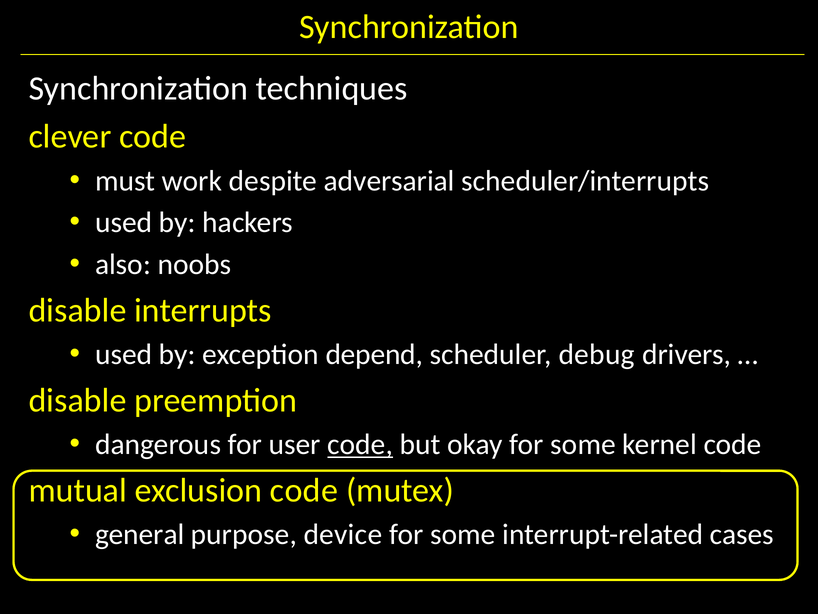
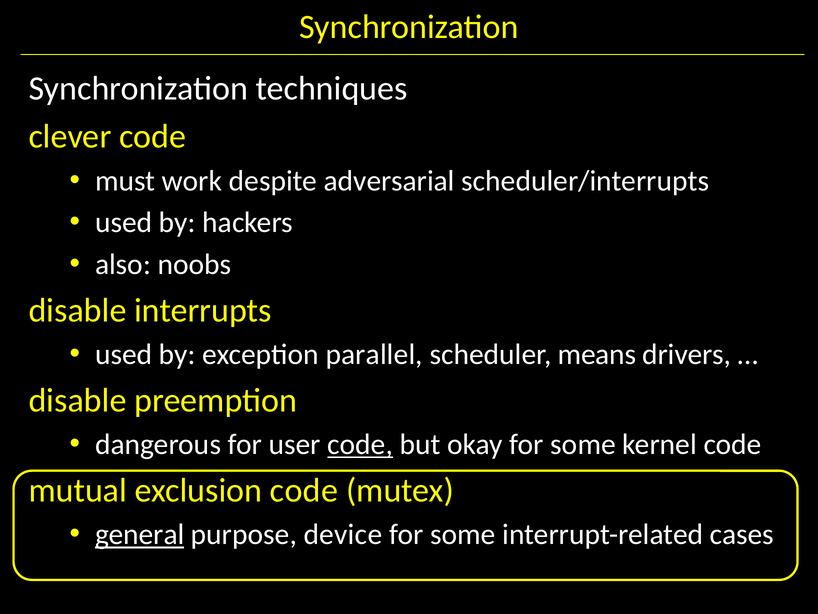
depend: depend -> parallel (374, 354)
debug: debug -> means (597, 354)
general underline: none -> present (140, 534)
